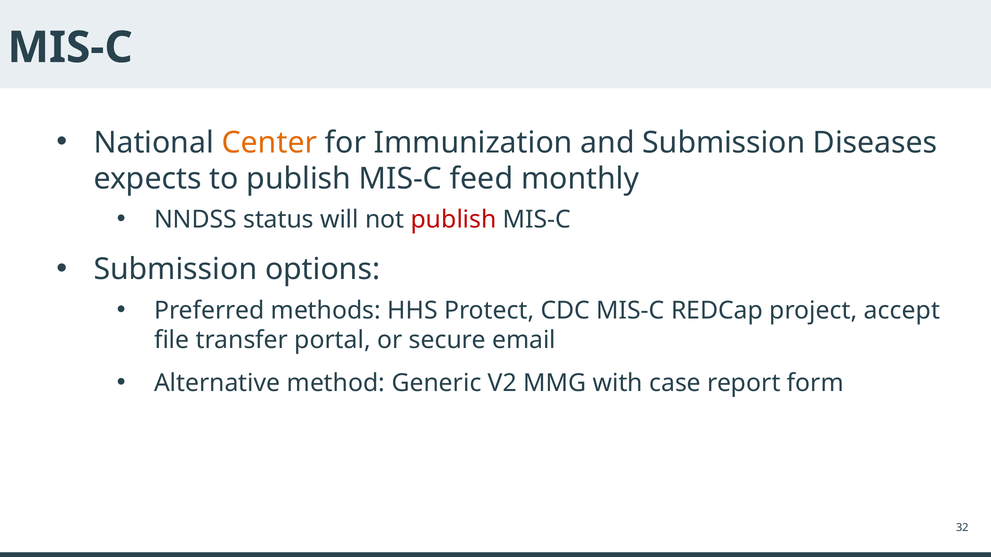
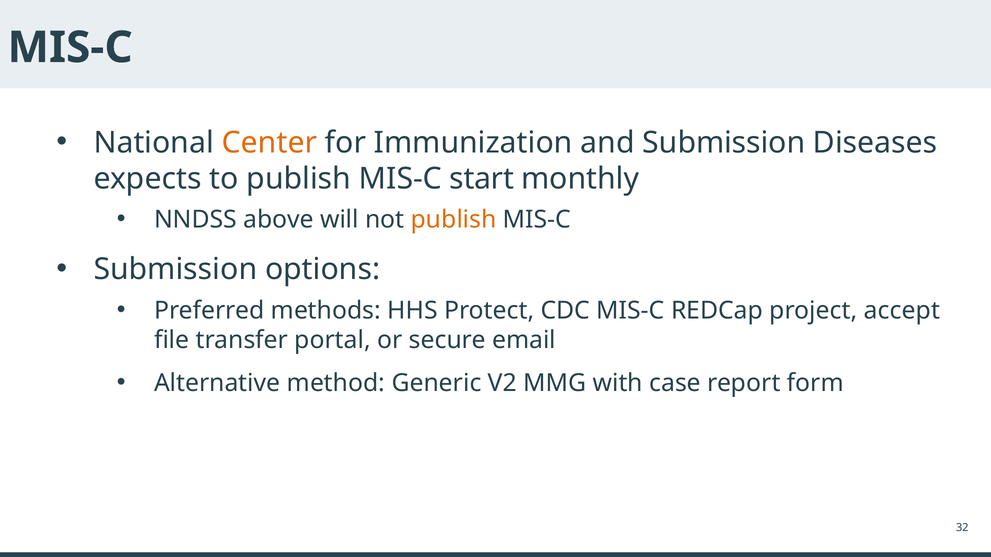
feed: feed -> start (482, 179)
status: status -> above (279, 220)
publish colour: red -> orange (454, 220)
